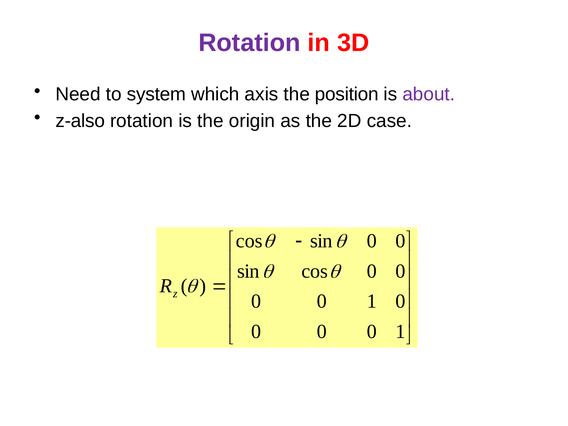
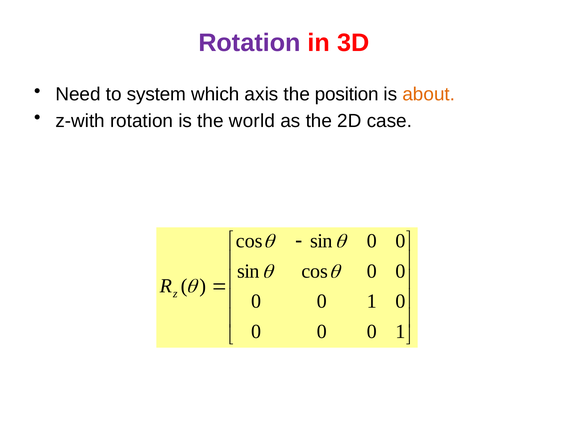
about colour: purple -> orange (429, 94)
z-also: z-also -> z-with (80, 121)
origin: origin -> world (252, 121)
